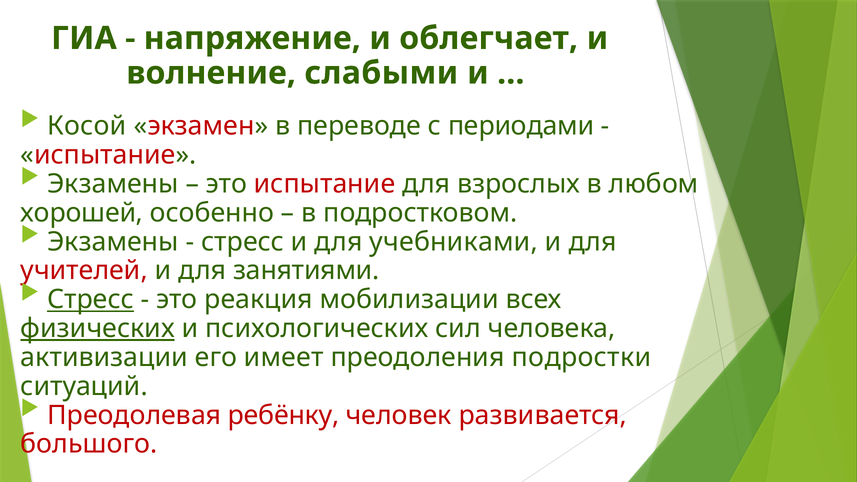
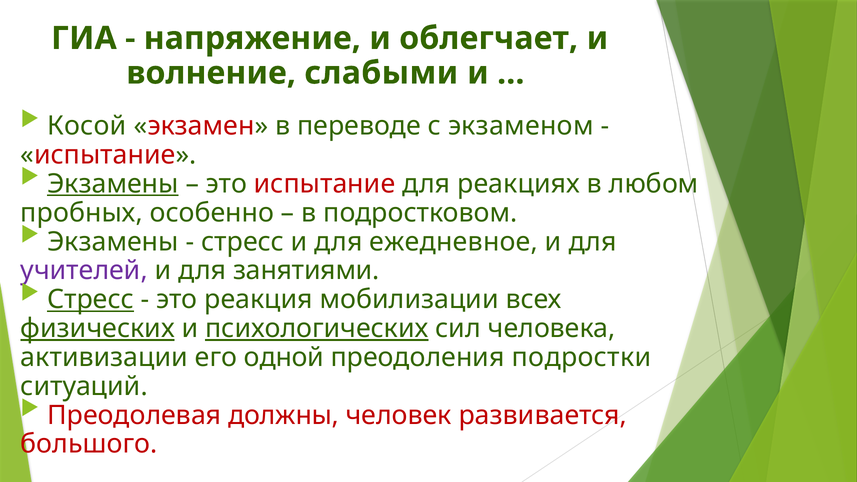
периодами: периодами -> экзаменом (521, 126)
Экзамены underline: none -> present (113, 184)
взрослых: взрослых -> реакциях (519, 184)
хорошей: хорошей -> пробных (82, 213)
учебниками: учебниками -> ежедневное (454, 242)
учителей colour: red -> purple (84, 271)
психологических underline: none -> present (317, 329)
имеет: имеет -> одной (284, 357)
ребёнку: ребёнку -> должны (284, 415)
